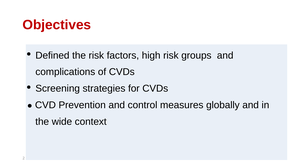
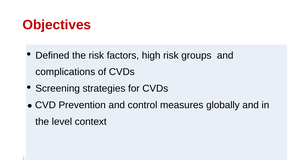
wide: wide -> level (62, 122)
